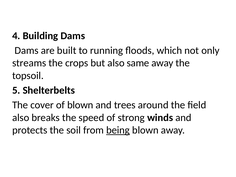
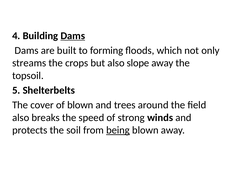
Dams underline: none -> present (73, 36)
running: running -> forming (107, 50)
same: same -> slope (138, 63)
